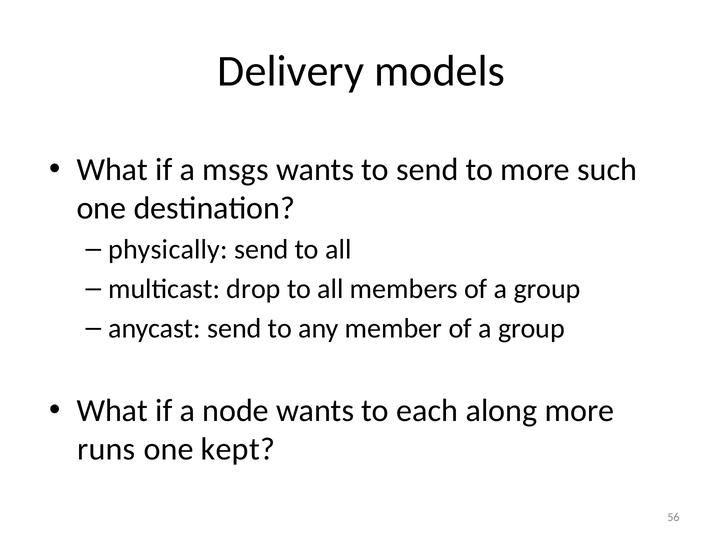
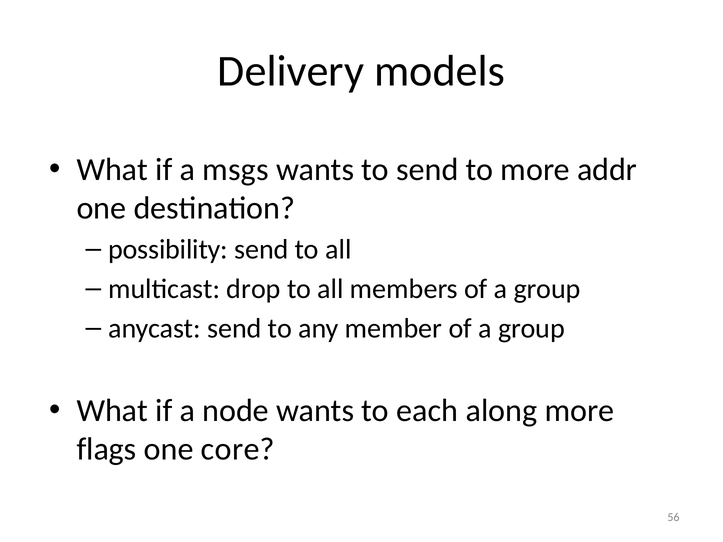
such: such -> addr (607, 170)
physically: physically -> possibility (168, 250)
runs: runs -> flags (106, 449)
kept: kept -> core (238, 449)
